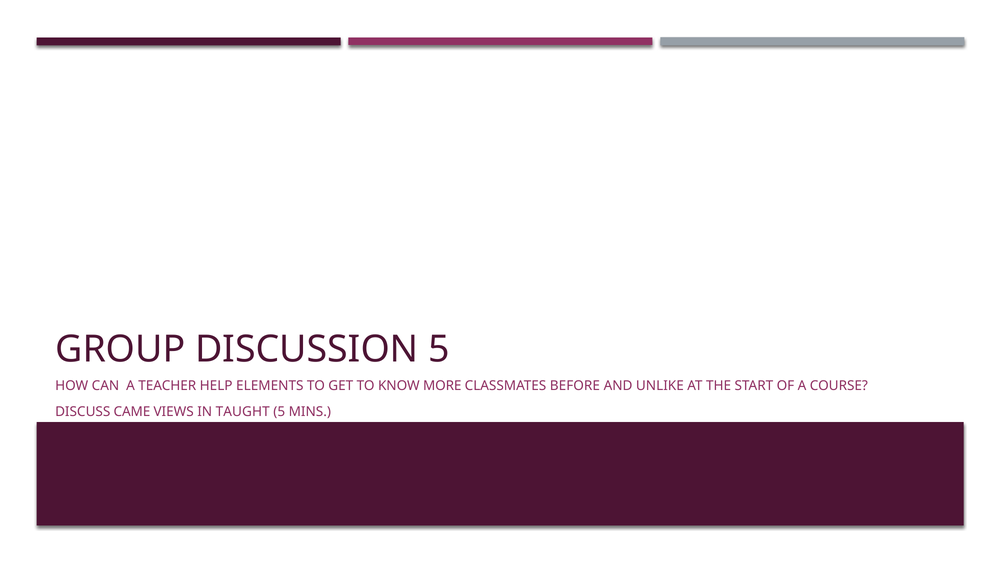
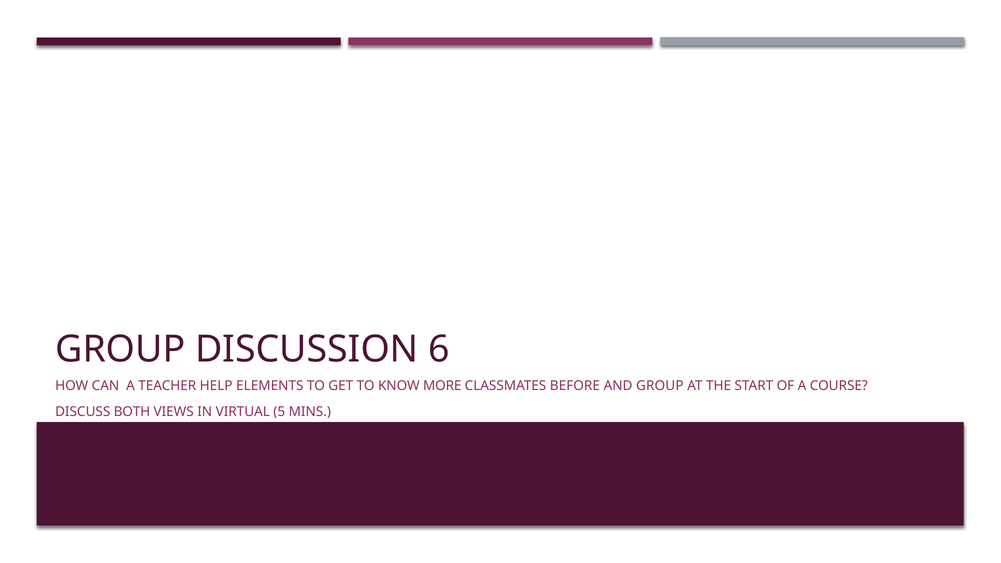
DISCUSSION 5: 5 -> 6 (439, 349)
AND UNLIKE: UNLIKE -> GROUP (660, 386)
CAME: CAME -> BOTH (132, 412)
TAUGHT: TAUGHT -> VIRTUAL (243, 412)
